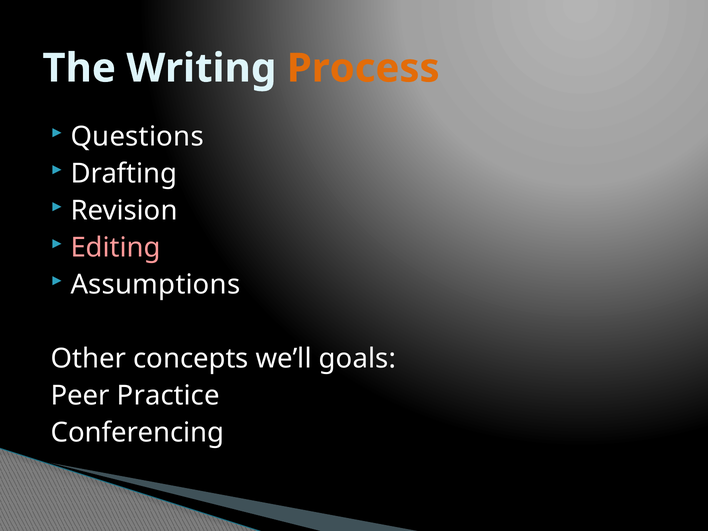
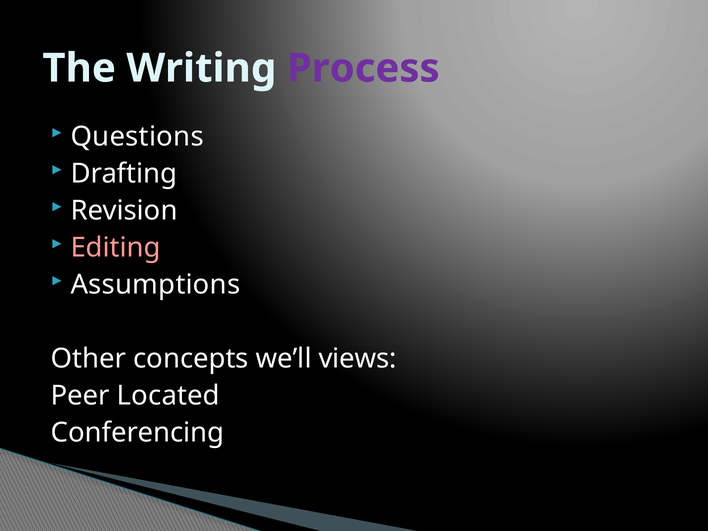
Process colour: orange -> purple (363, 68)
goals: goals -> views (358, 359)
Practice: Practice -> Located (168, 396)
